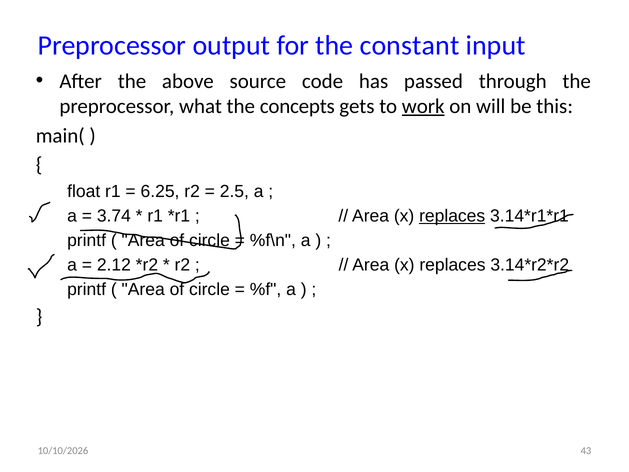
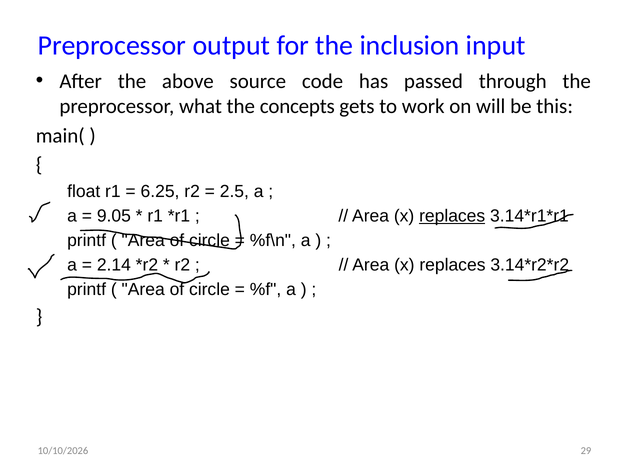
constant: constant -> inclusion (410, 45)
work underline: present -> none (423, 106)
3.74: 3.74 -> 9.05 (114, 216)
2.12: 2.12 -> 2.14 (114, 265)
43: 43 -> 29 (586, 450)
